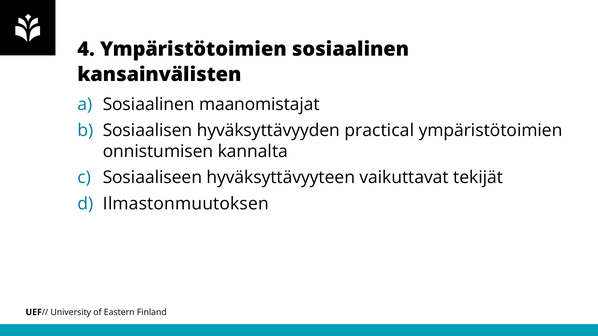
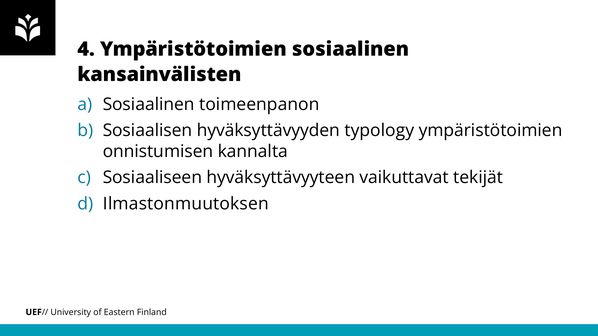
maanomistajat: maanomistajat -> toimeenpanon (259, 104)
practical: practical -> typology (379, 131)
